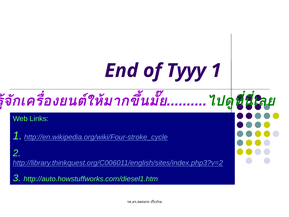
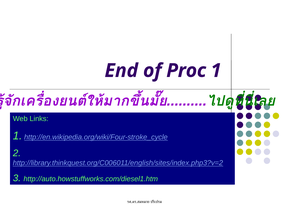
Tyyy: Tyyy -> Proc (186, 71)
